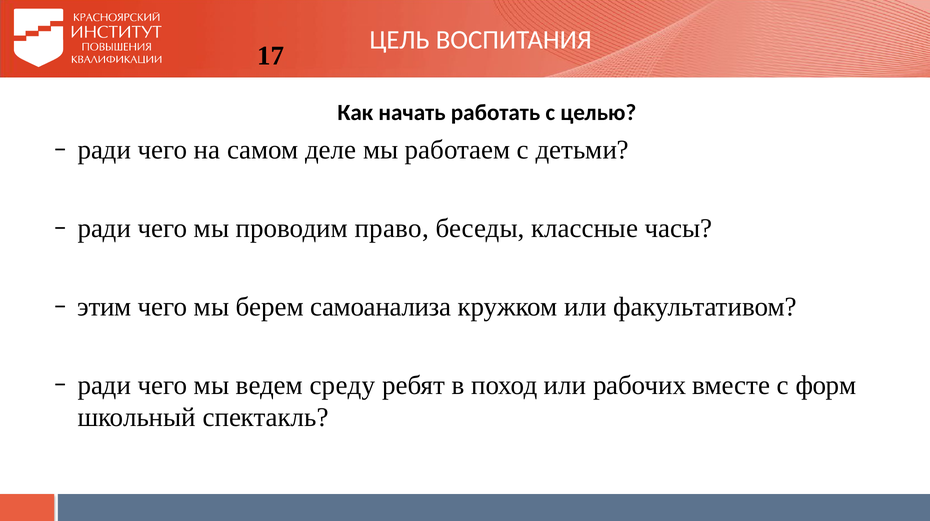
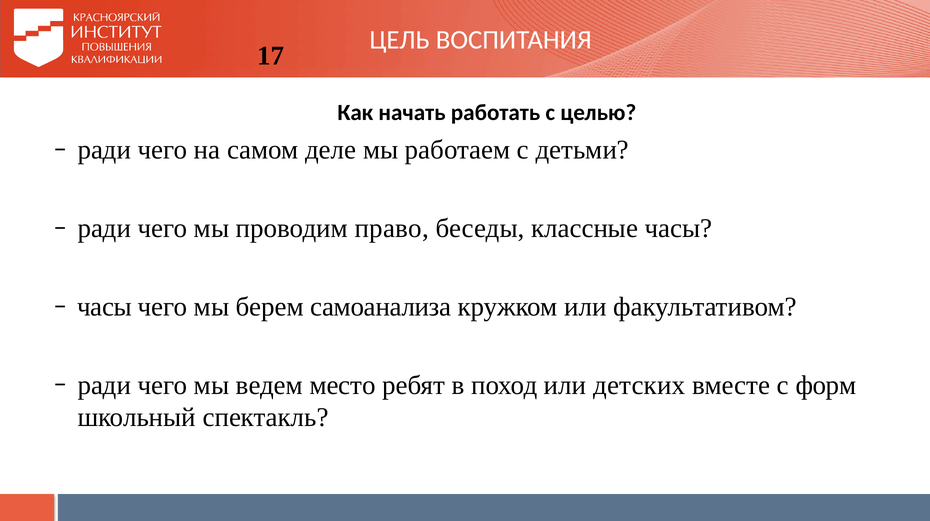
этим: этим -> часы (105, 307)
среду: среду -> место (343, 385)
рабочих: рабочих -> детских (639, 385)
